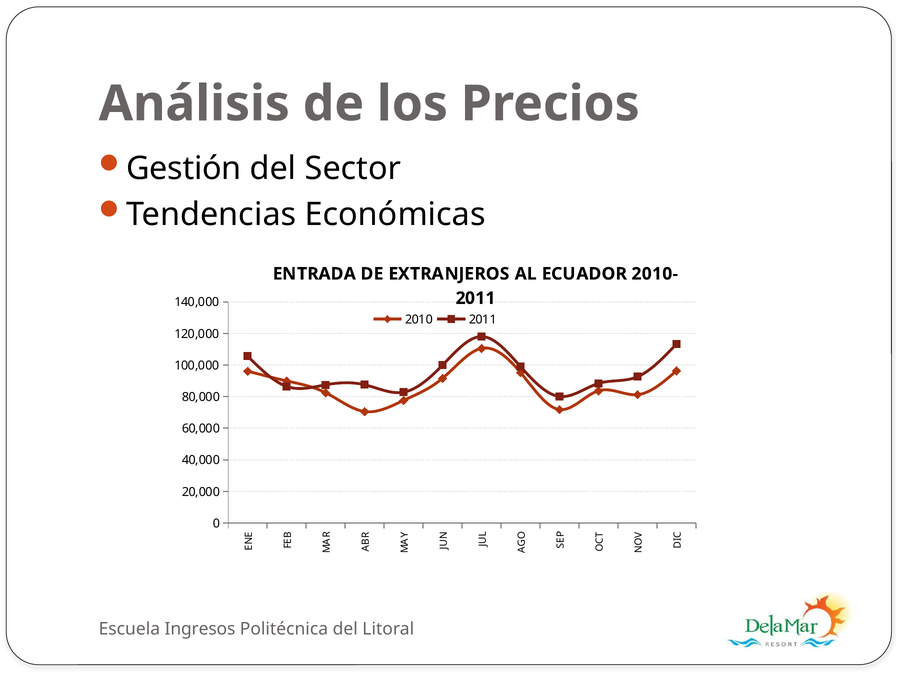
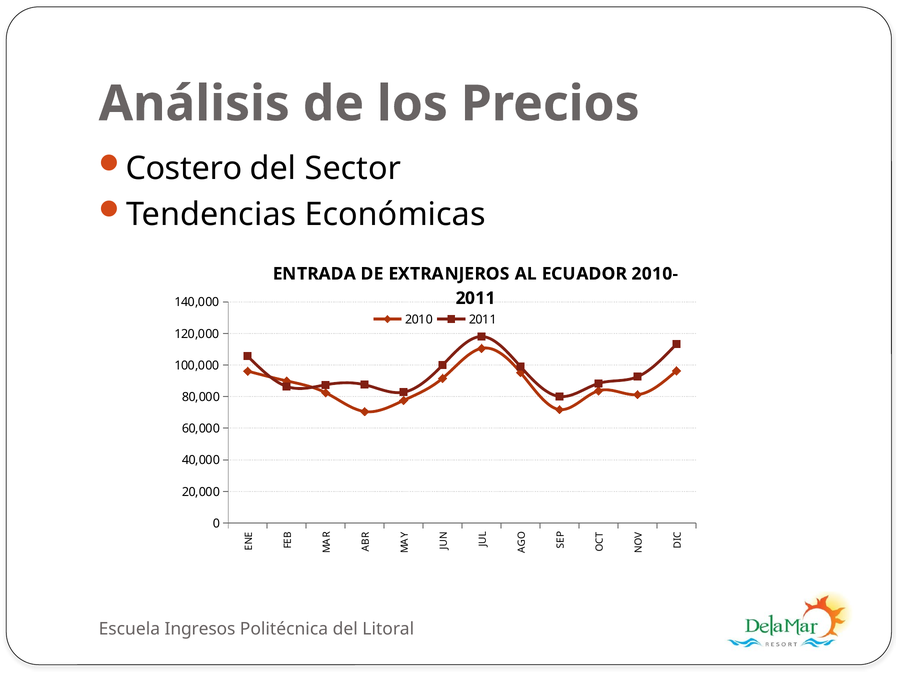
Gestión: Gestión -> Costero (184, 168)
